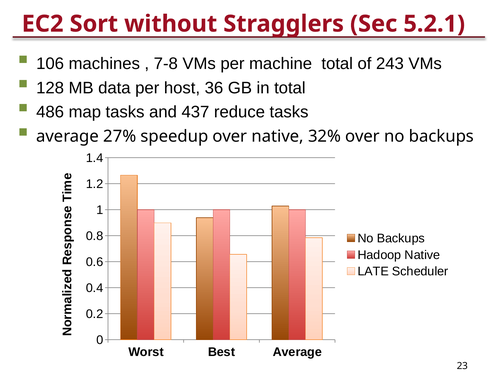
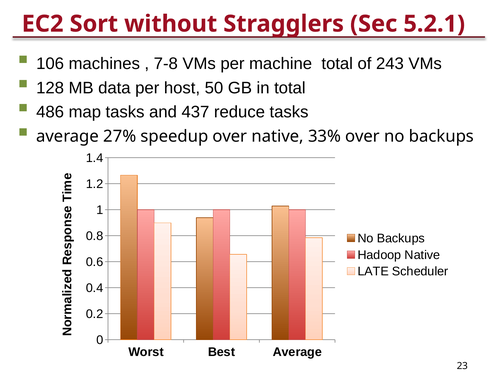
36: 36 -> 50 (214, 88)
32%: 32% -> 33% (325, 136)
